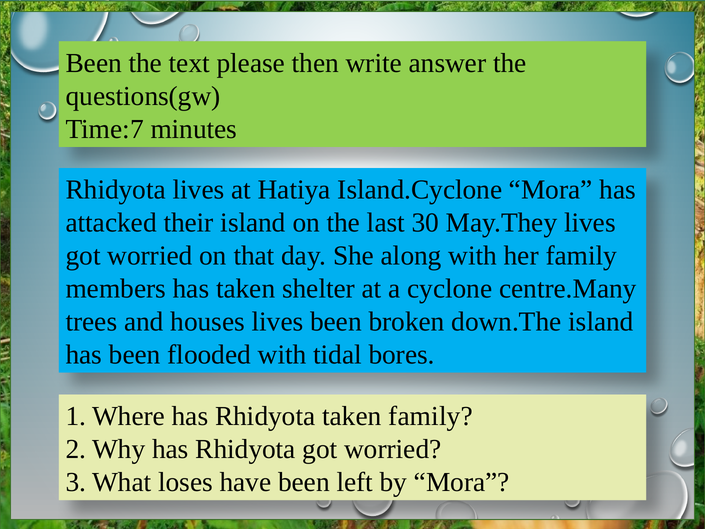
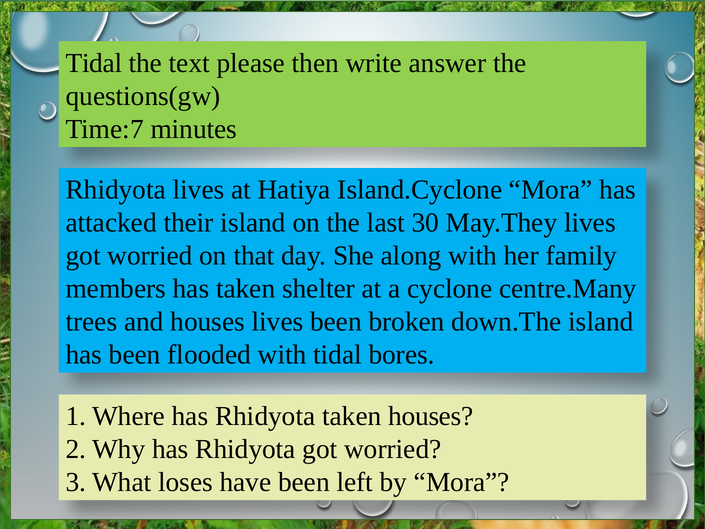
Been: Been -> Tidal (94, 63)
taken family: family -> houses (431, 416)
